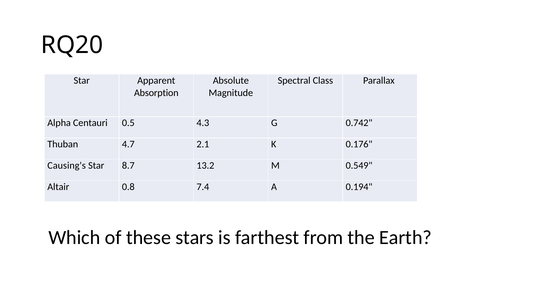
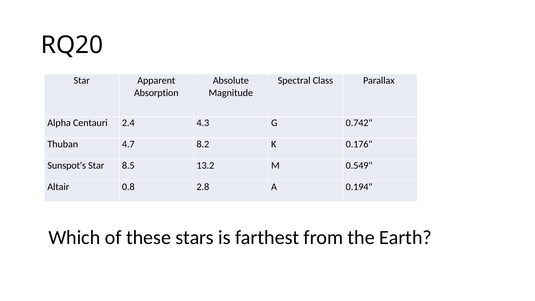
0.5: 0.5 -> 2.4 (128, 123)
2.1: 2.1 -> 8.2 (203, 144)
Causing's: Causing's -> Sunspot's (67, 165)
8.7: 8.7 -> 8.5 (128, 165)
7.4: 7.4 -> 2.8 (203, 187)
